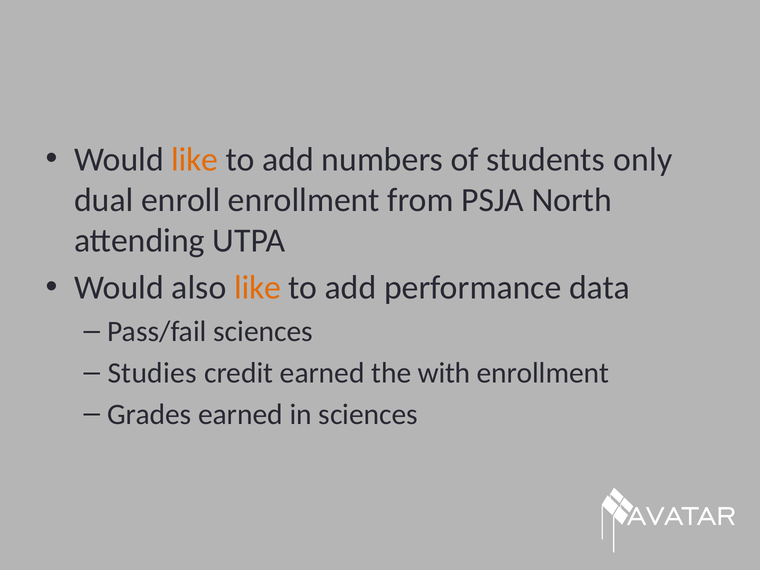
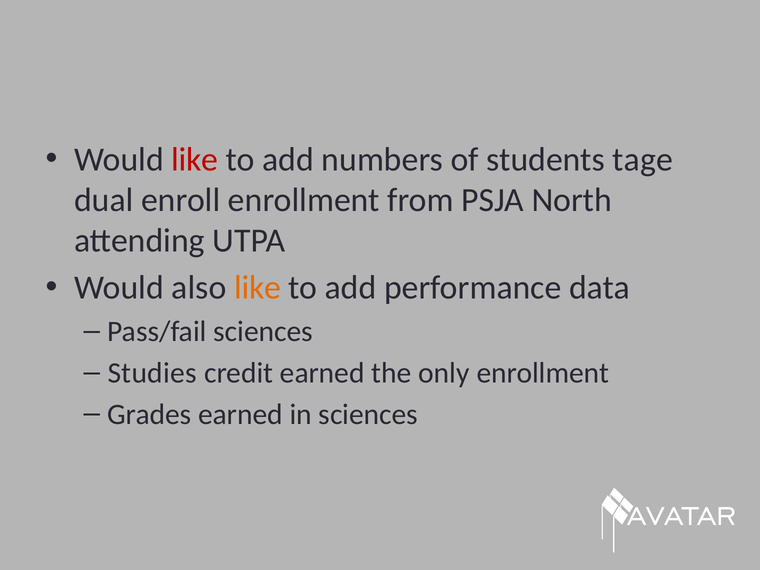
like colour: orange -> red (195, 159)
only: only -> tage (643, 159)
with: with -> only (444, 373)
